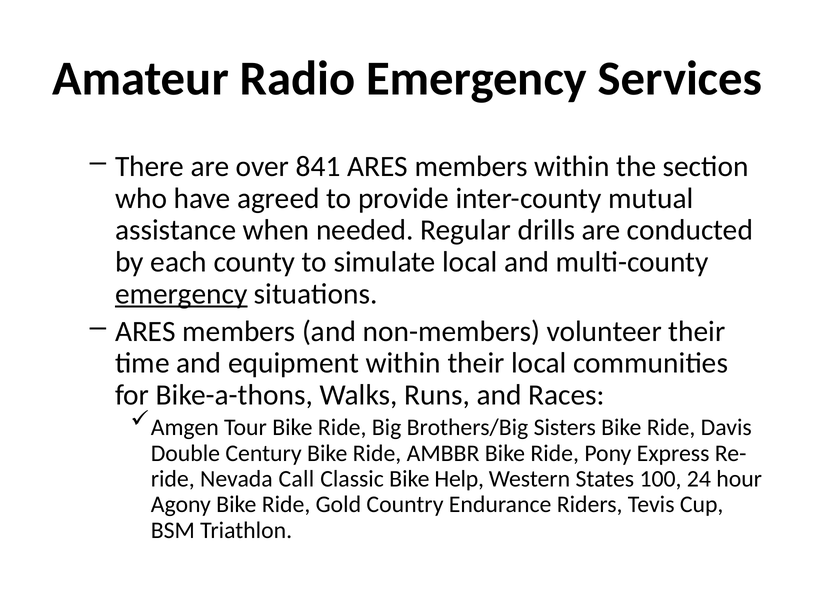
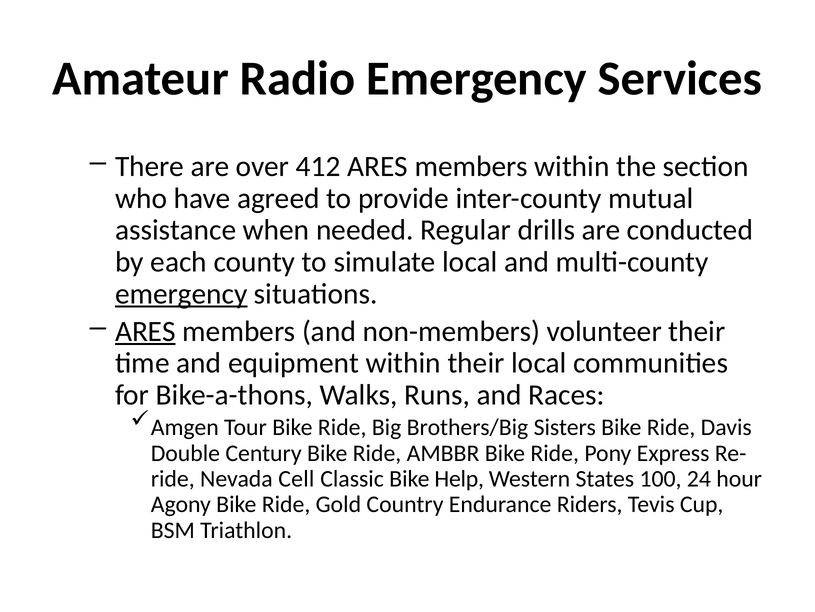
841: 841 -> 412 (318, 166)
ARES underline: none -> present (145, 331)
Call: Call -> Cell (296, 478)
